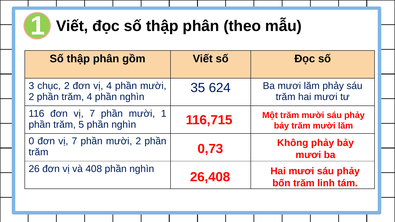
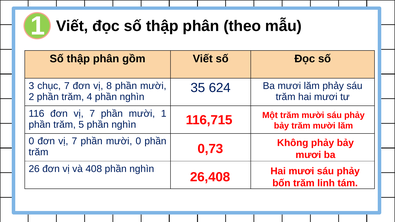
chục 2: 2 -> 7 (67, 86)
vị 4: 4 -> 8 (109, 86)
7 phần mười 2: 2 -> 0 (138, 141)
